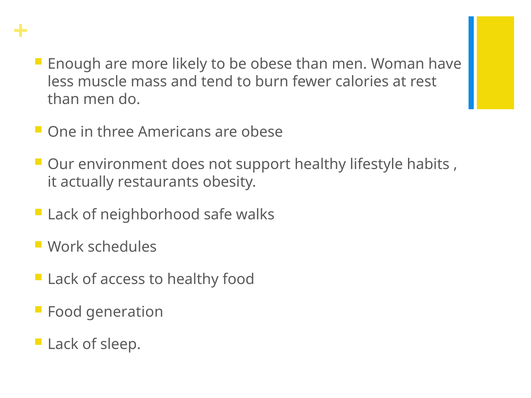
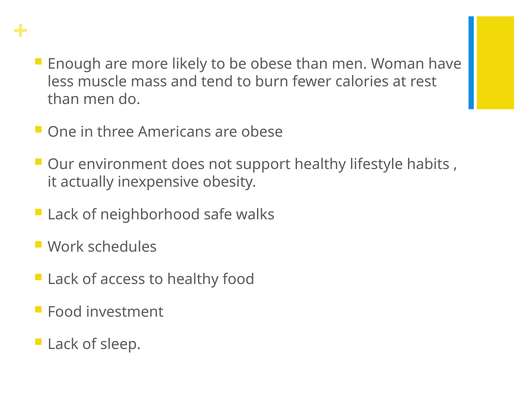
restaurants: restaurants -> inexpensive (158, 182)
generation: generation -> investment (125, 312)
